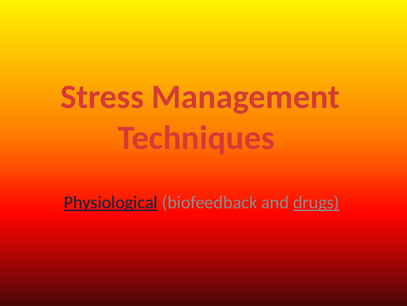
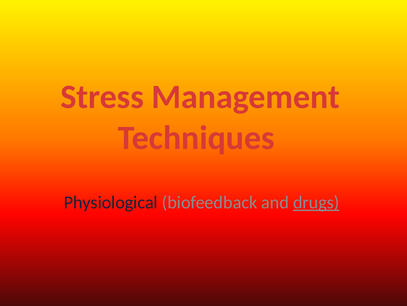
Physiological underline: present -> none (111, 202)
